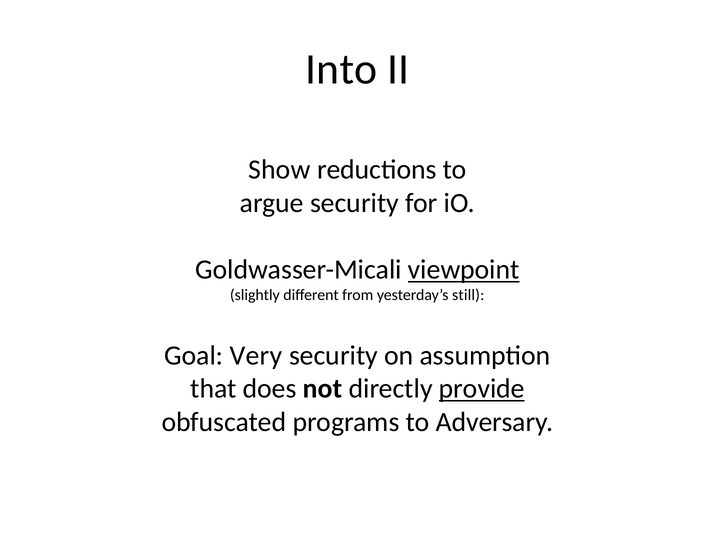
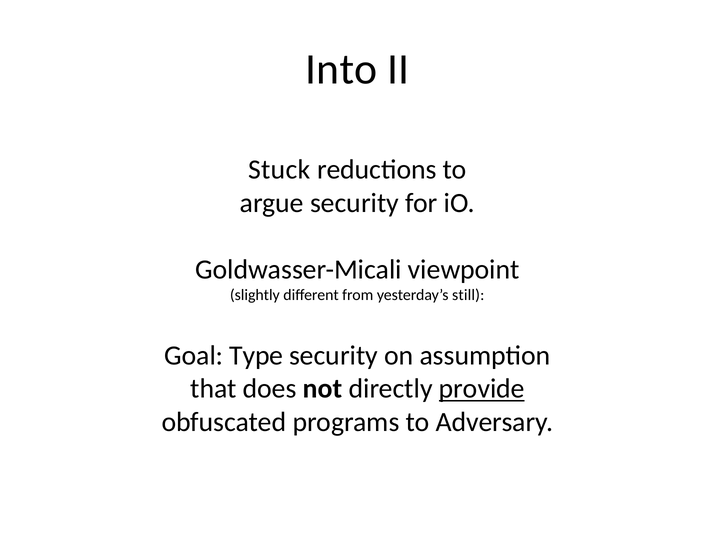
Show: Show -> Stuck (279, 170)
viewpoint underline: present -> none (464, 270)
Very: Very -> Type (256, 356)
